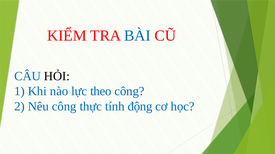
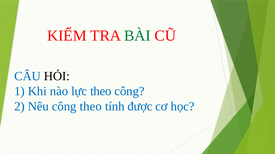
BÀI colour: blue -> green (137, 36)
công thực: thực -> theo (91, 107)
động: động -> được (140, 107)
